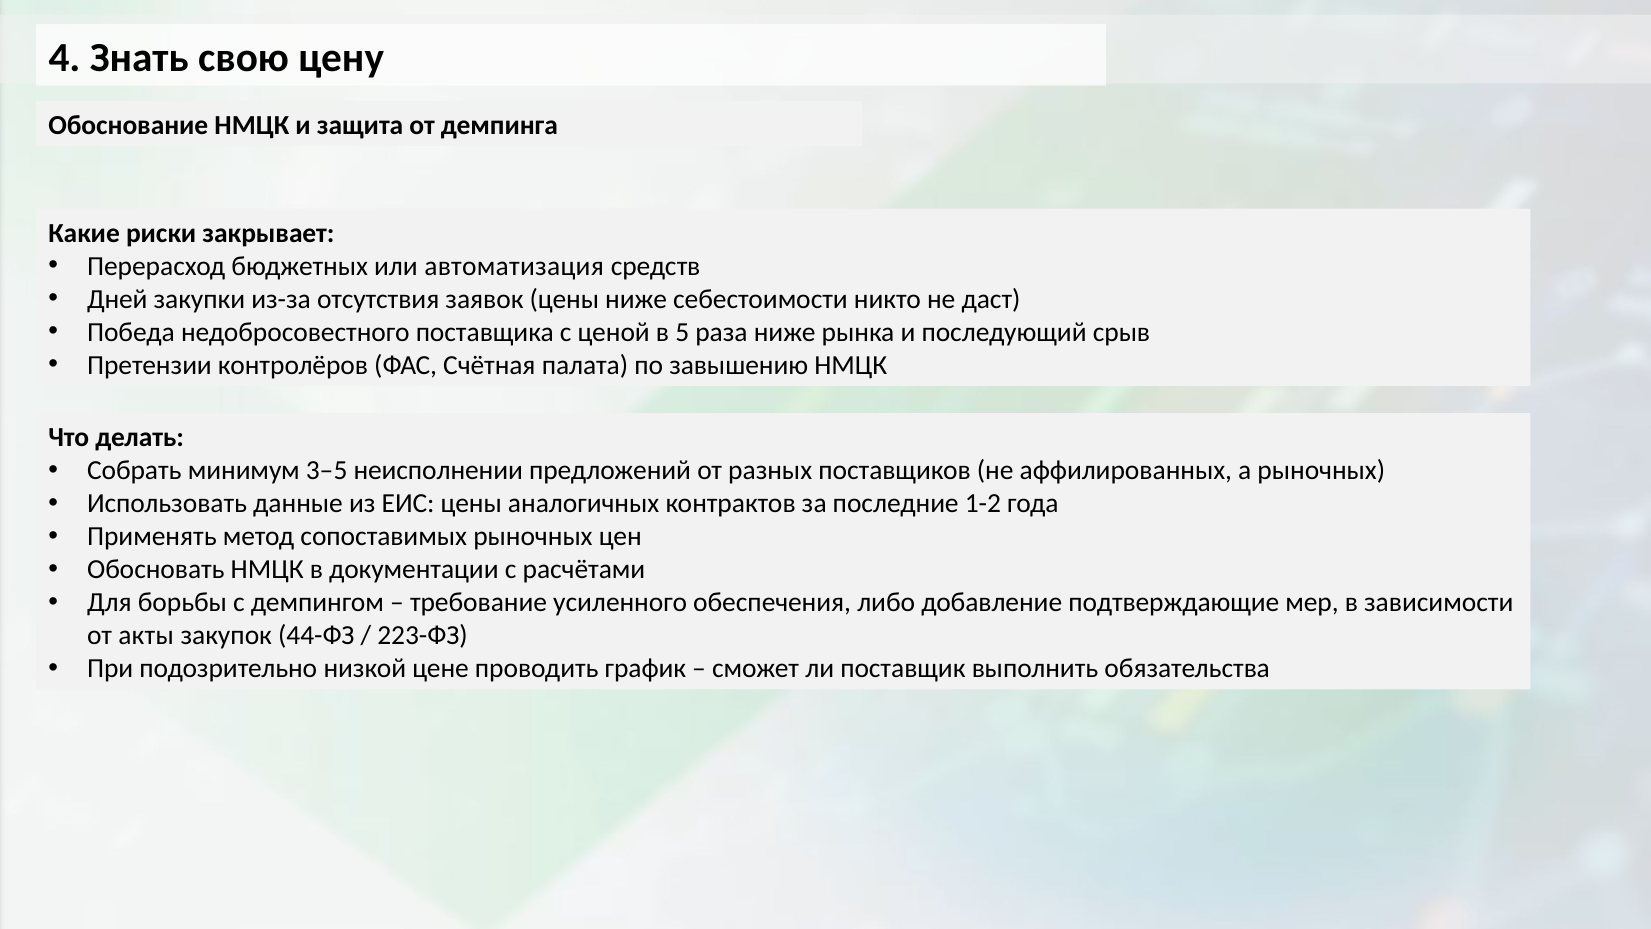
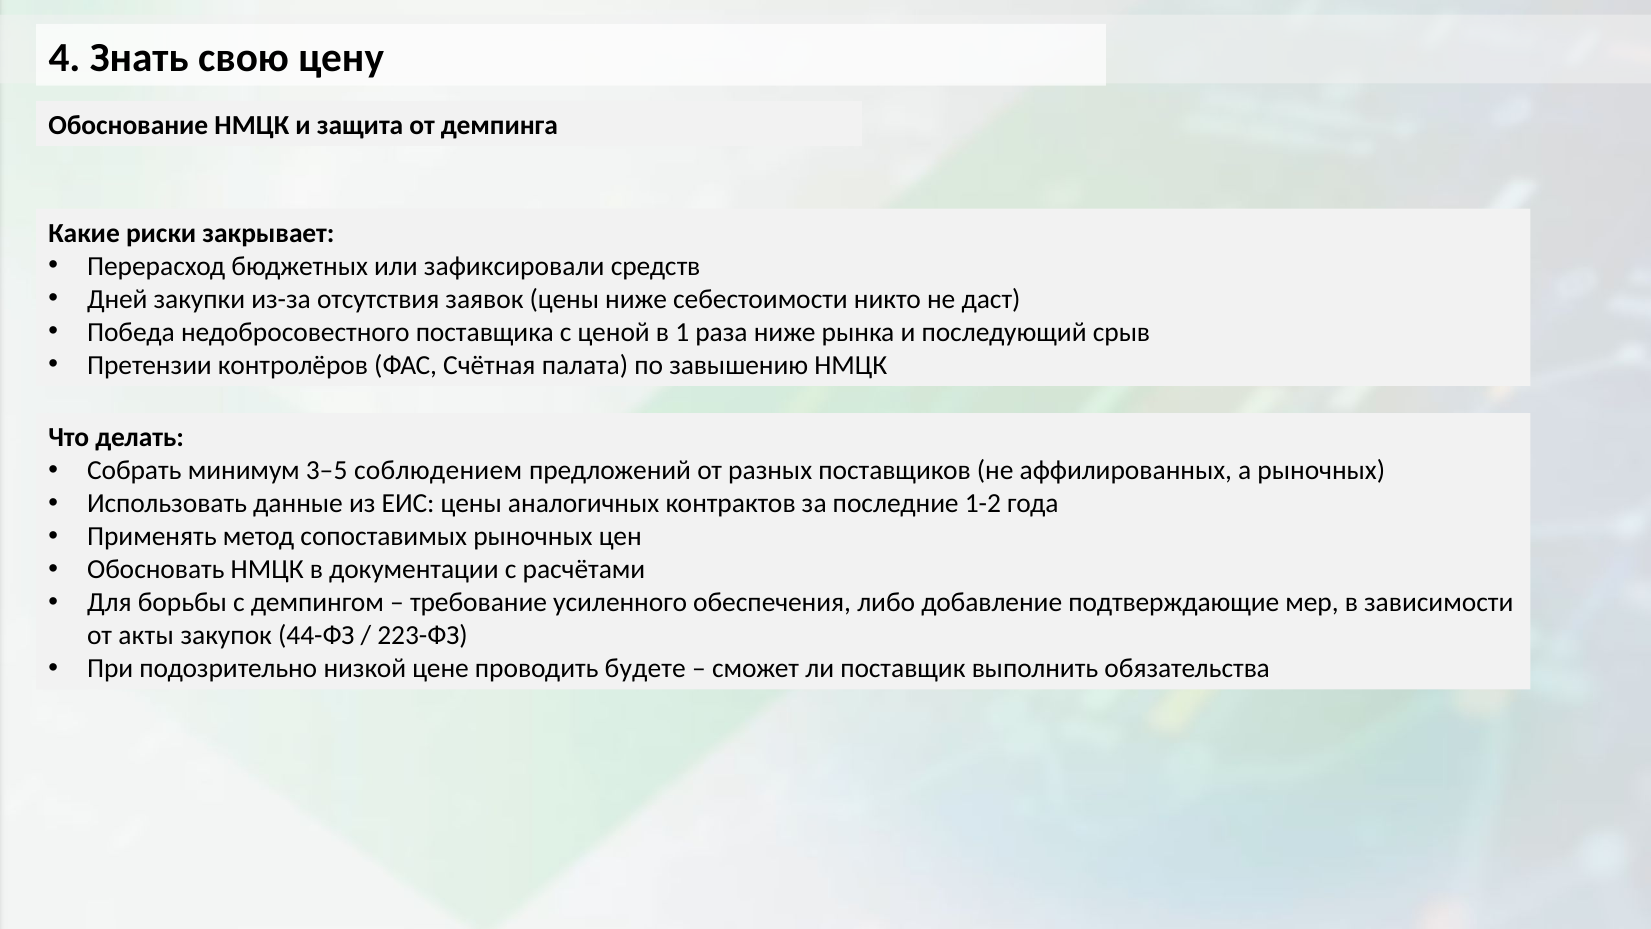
автоматизация: автоматизация -> зафиксировали (514, 266)
5: 5 -> 1 (682, 332)
неисполнении: неисполнении -> соблюдением (438, 470)
график: график -> будете (645, 668)
